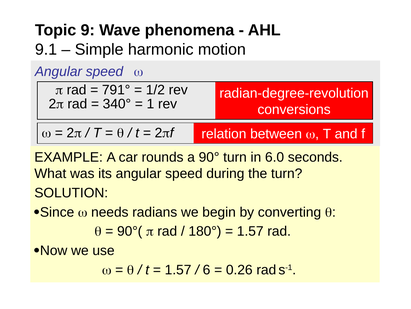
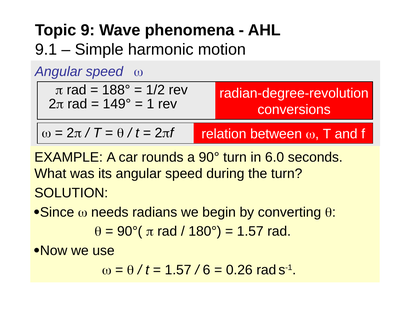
791°: 791° -> 188° (116, 90)
340°: 340° -> 149° (117, 104)
